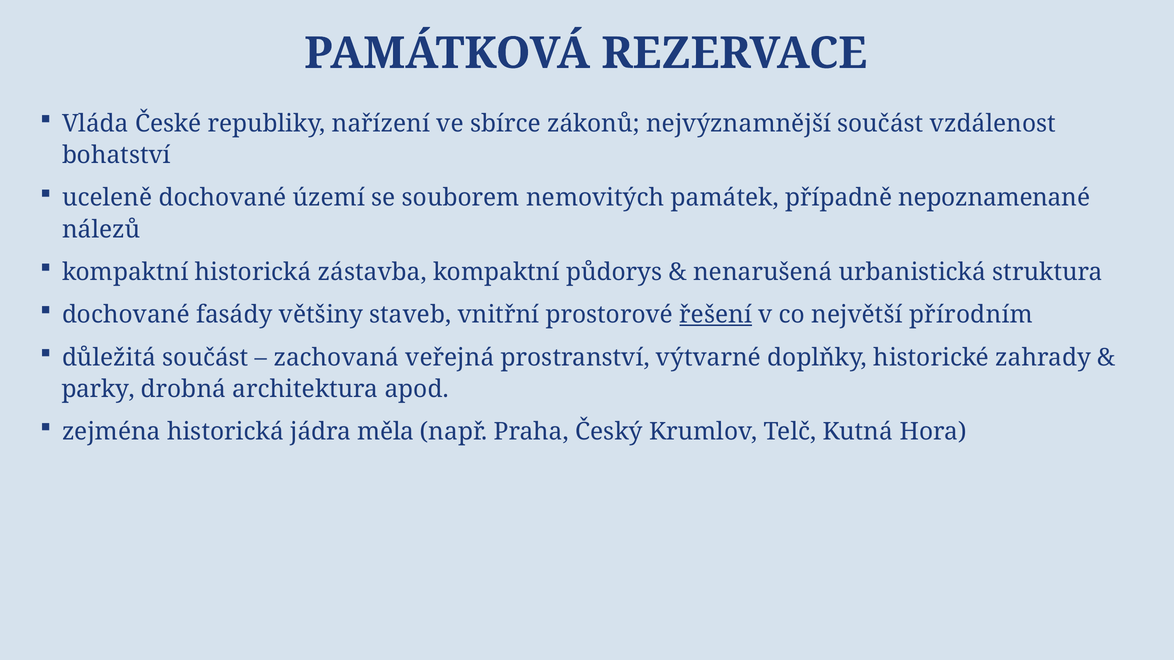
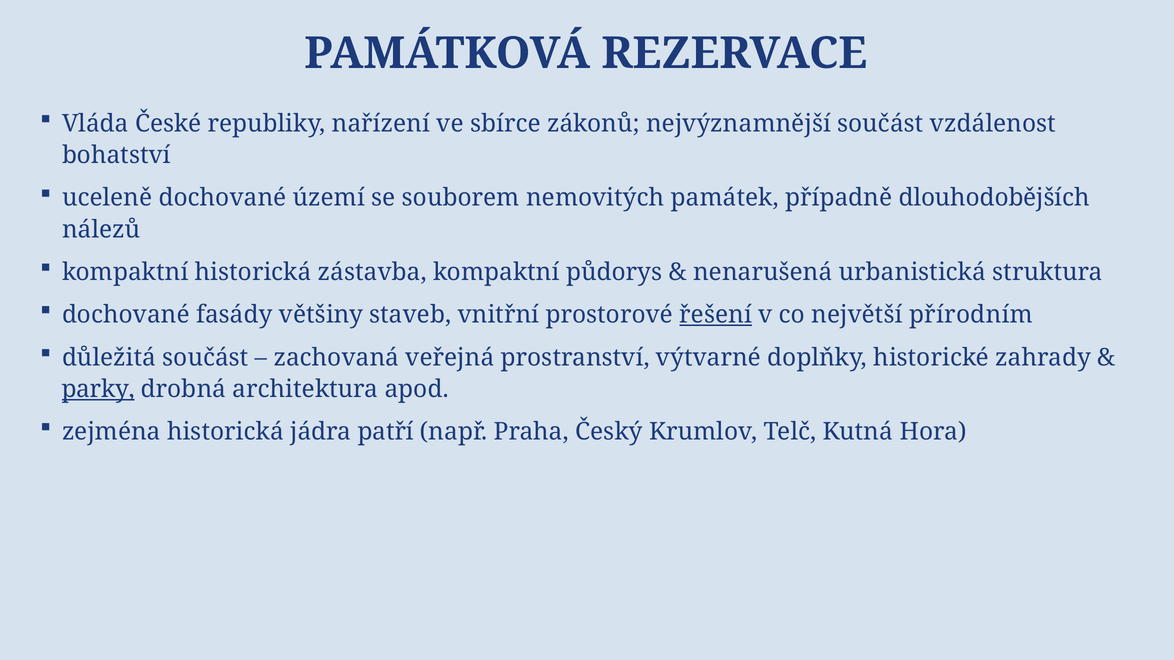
nepoznamenané: nepoznamenané -> dlouhodobějších (994, 198)
parky underline: none -> present (98, 389)
měla: měla -> patří (386, 432)
